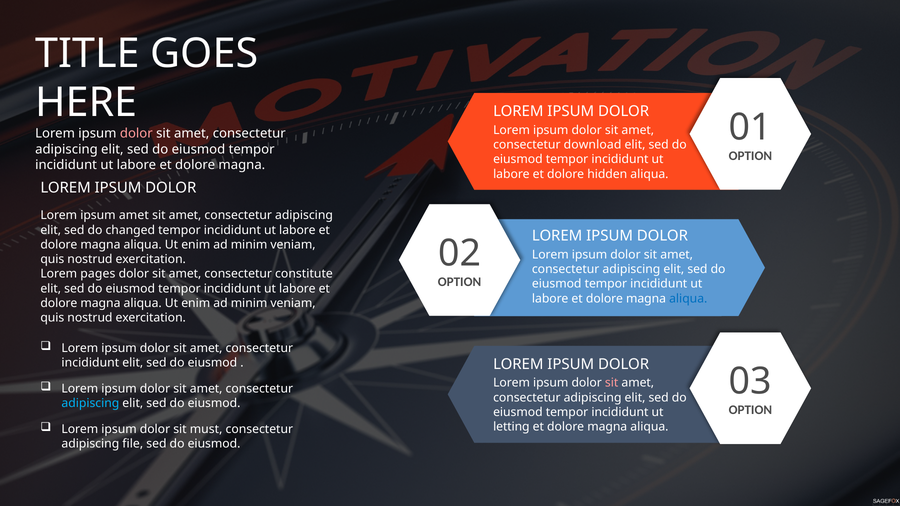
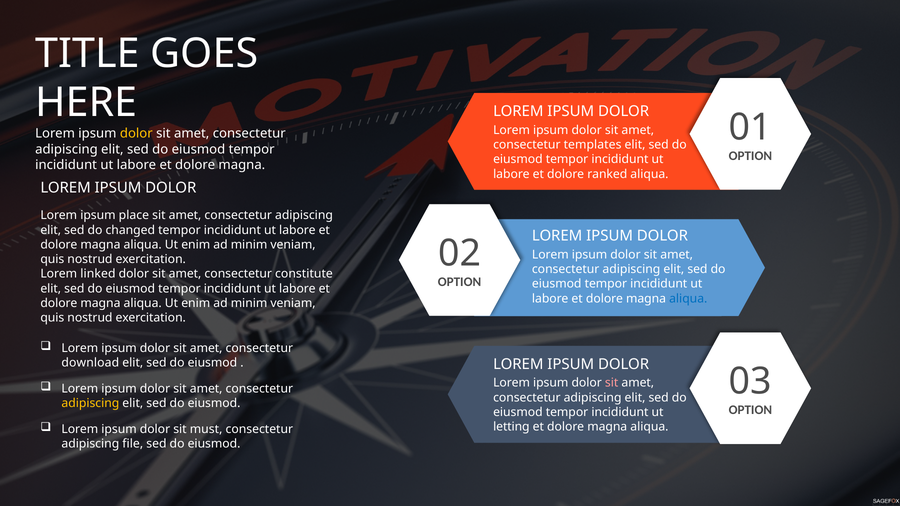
dolor colour: pink -> yellow (136, 134)
download: download -> templates (593, 145)
hidden: hidden -> ranked (607, 174)
ipsum amet: amet -> place (134, 215)
pages: pages -> linked (98, 274)
incididunt: incididunt -> download (90, 363)
adipiscing colour: light blue -> yellow (90, 404)
